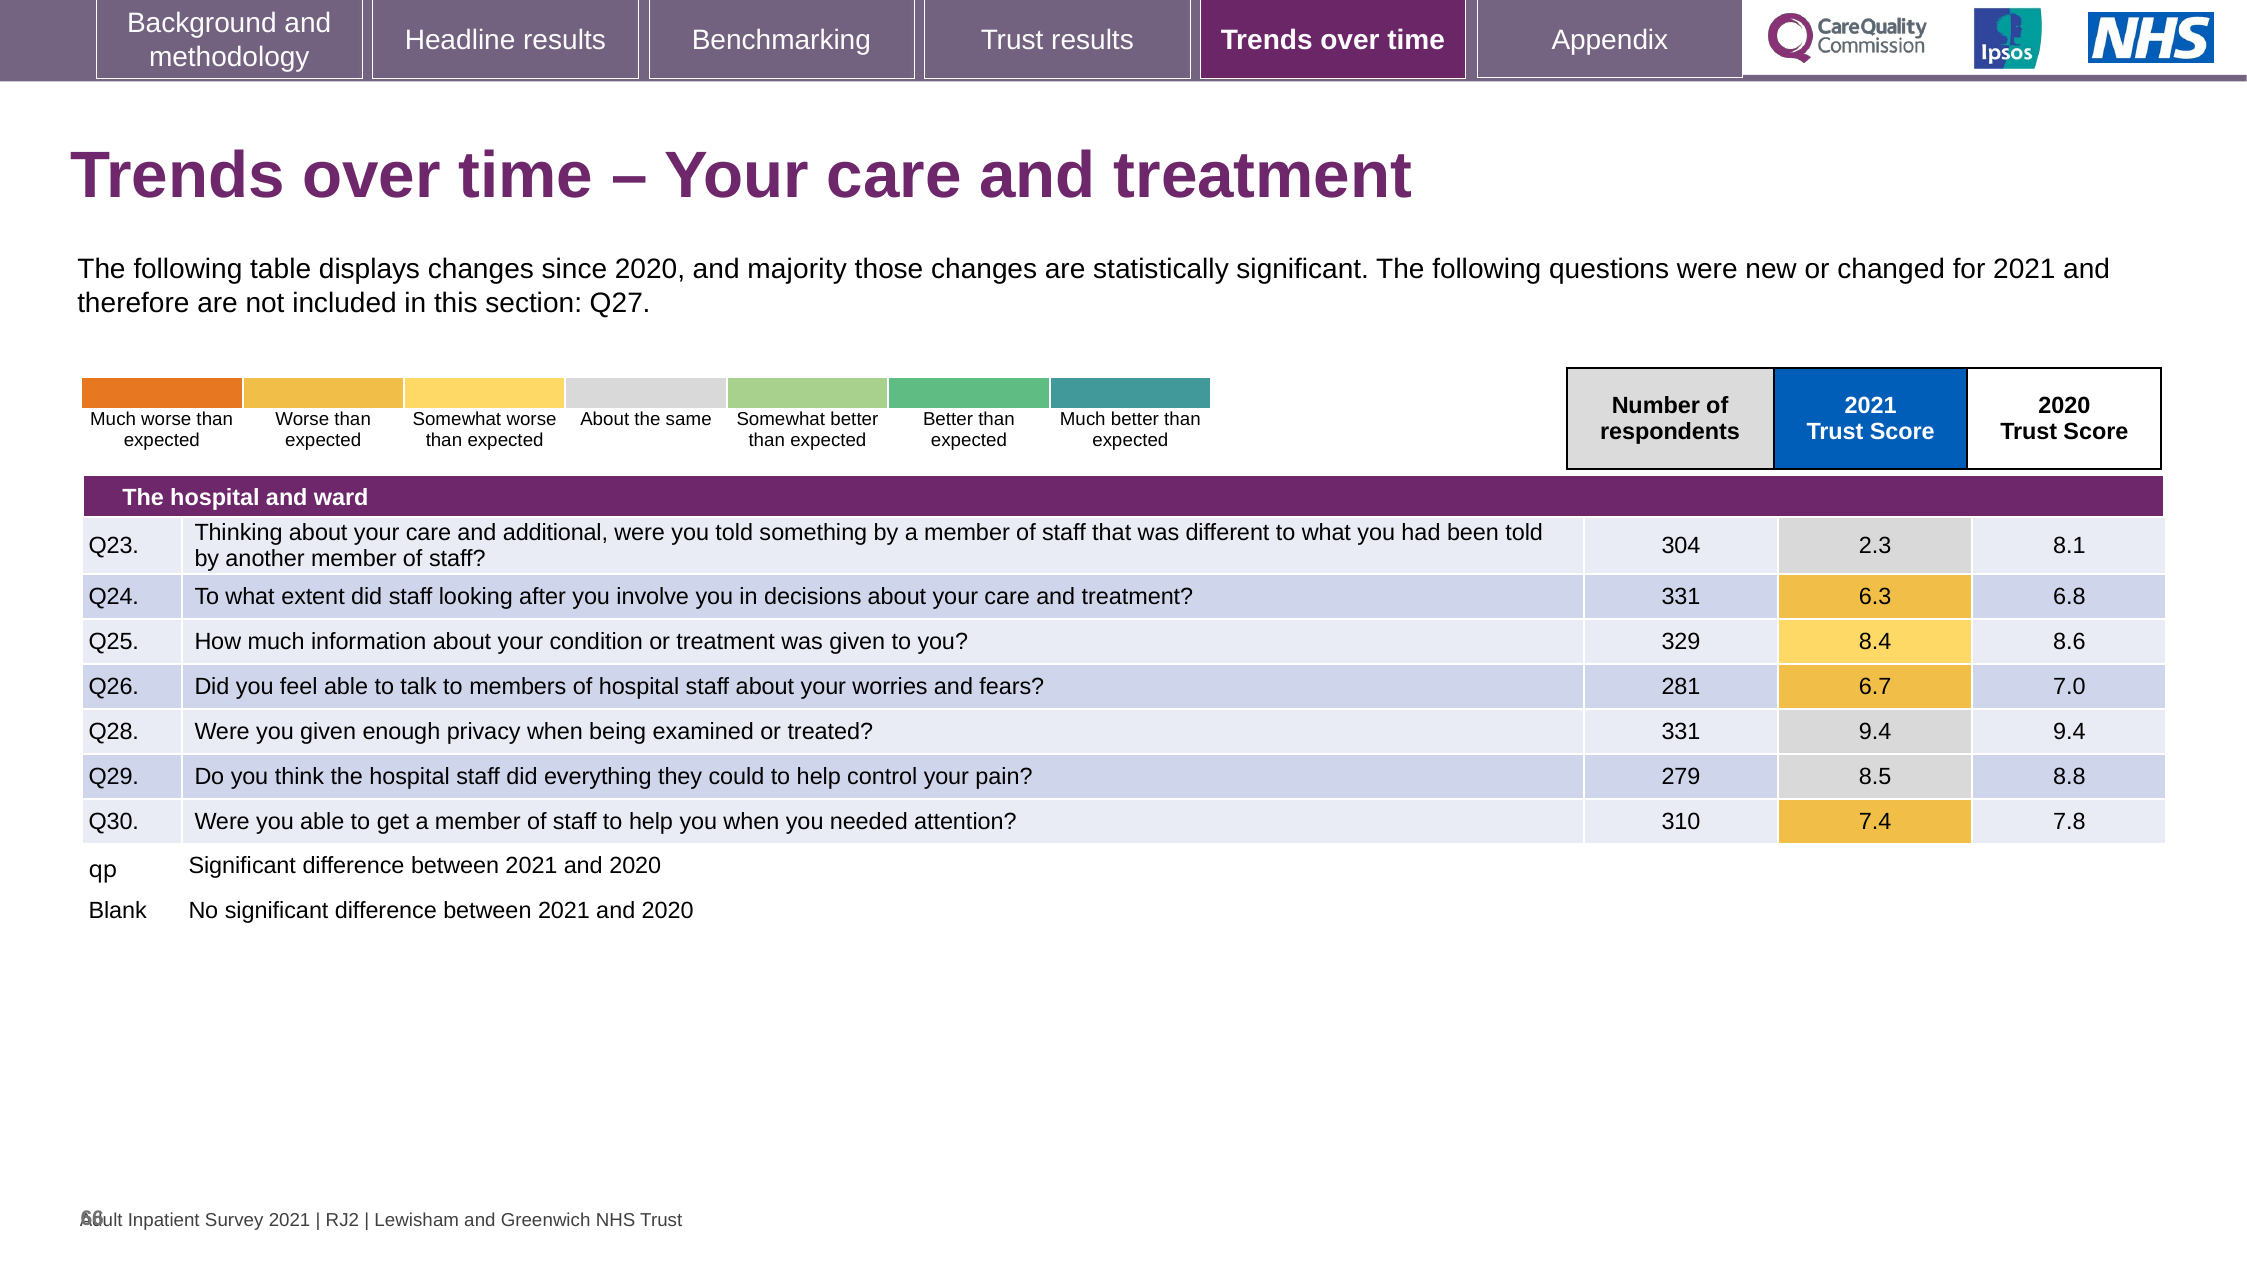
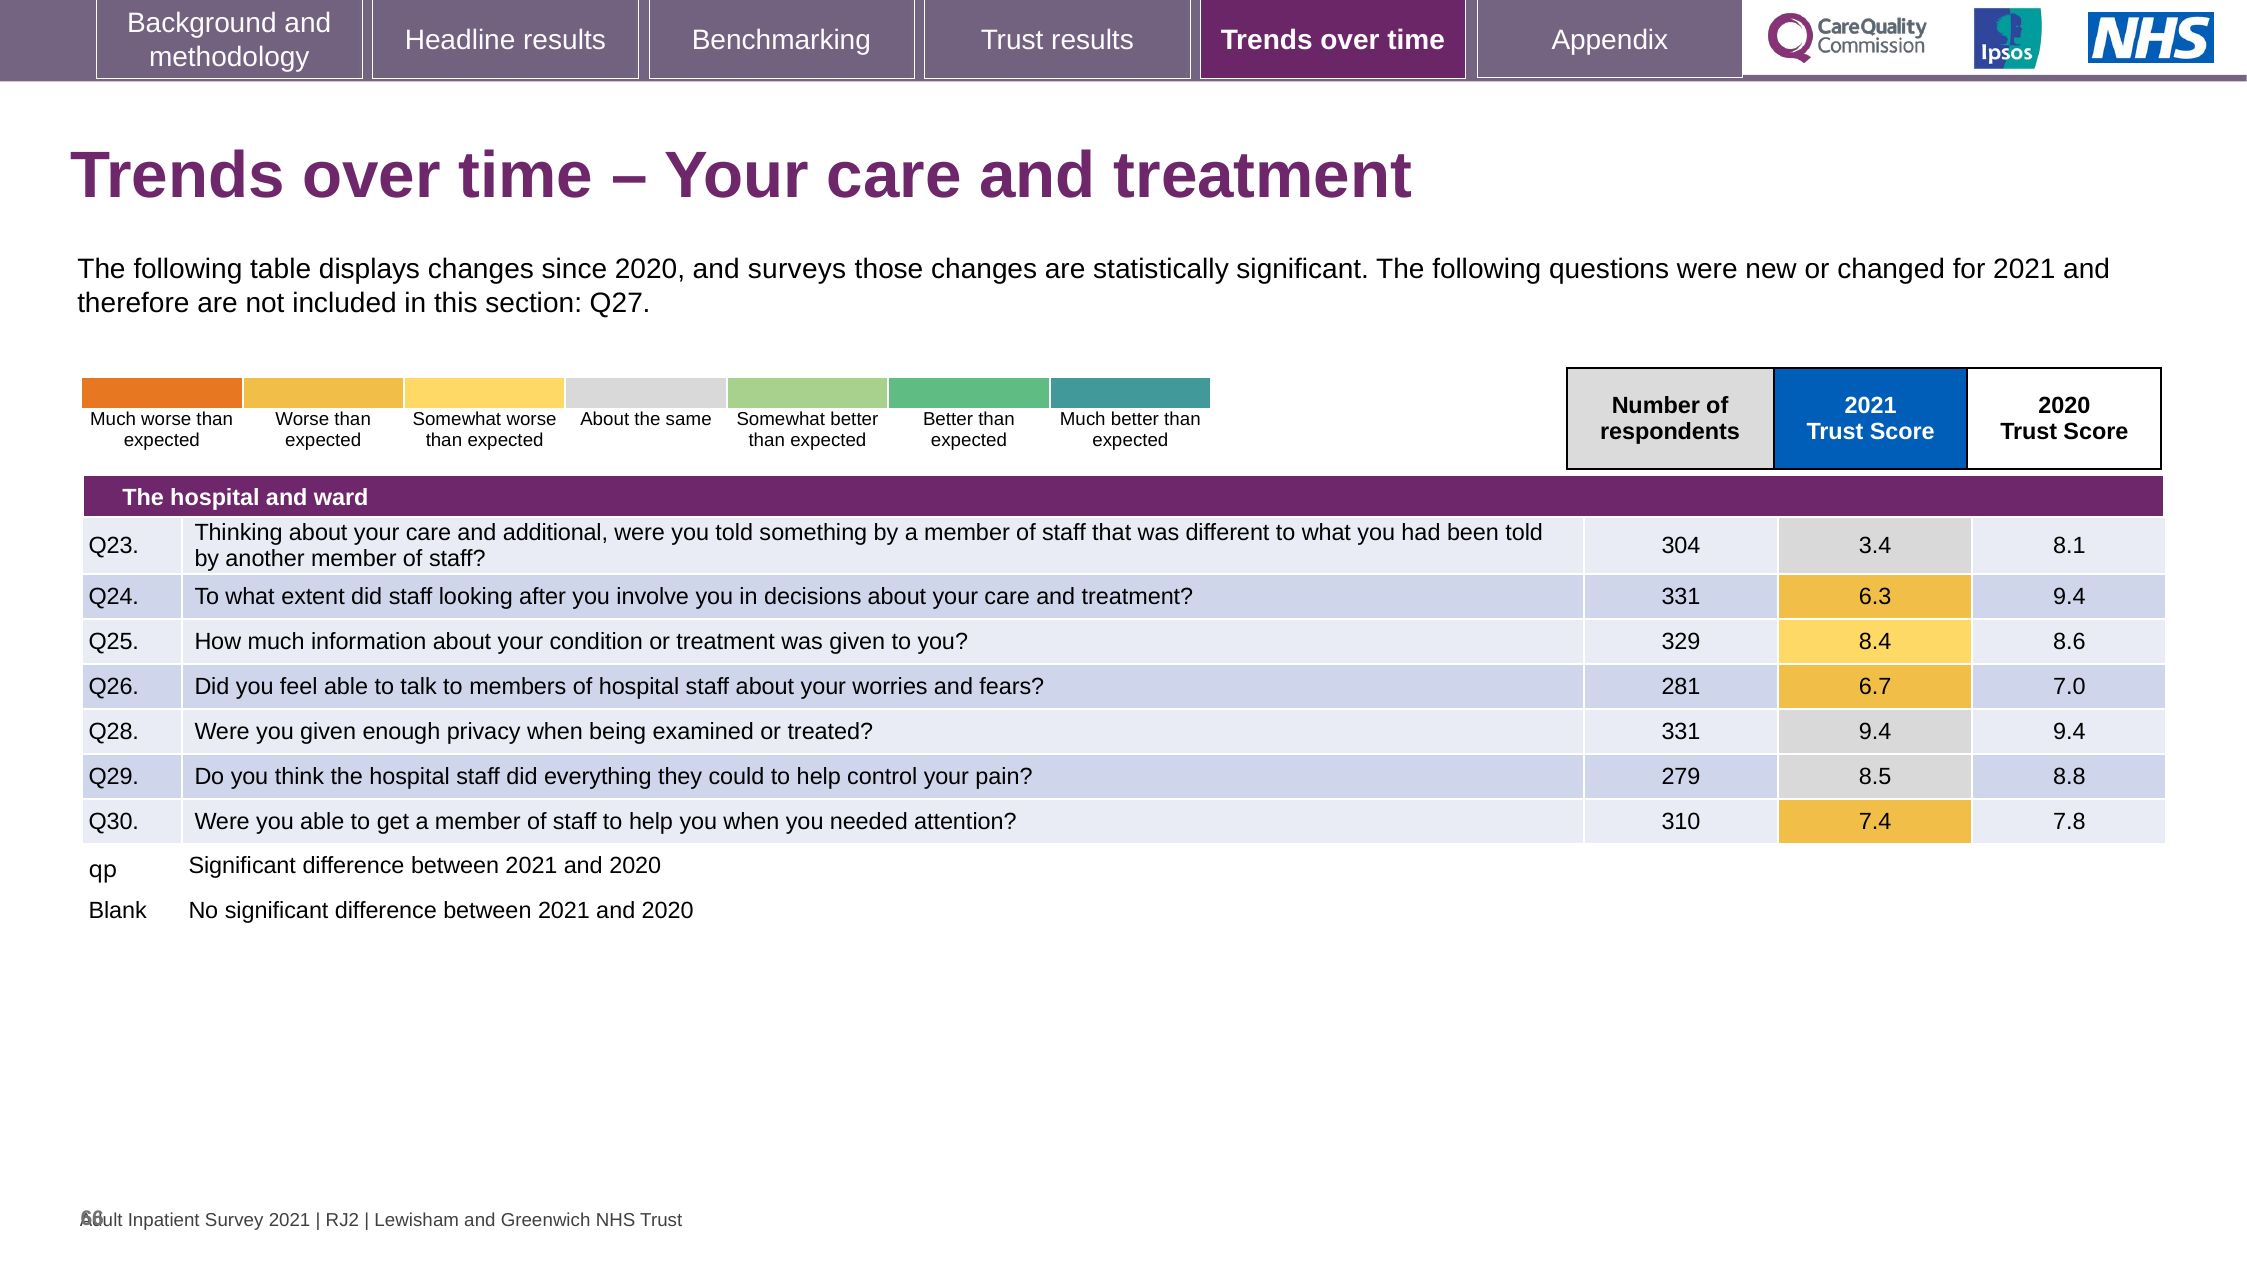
majority: majority -> surveys (797, 269)
2.3: 2.3 -> 3.4 (1875, 546)
6.3 6.8: 6.8 -> 9.4 (2069, 596)
